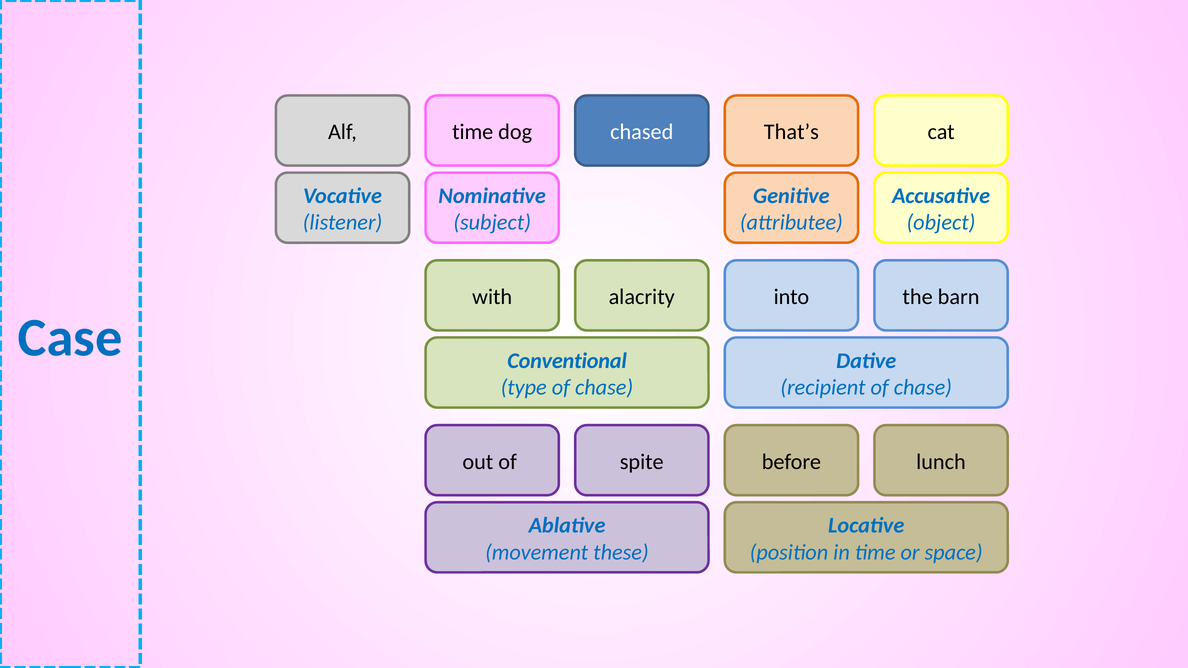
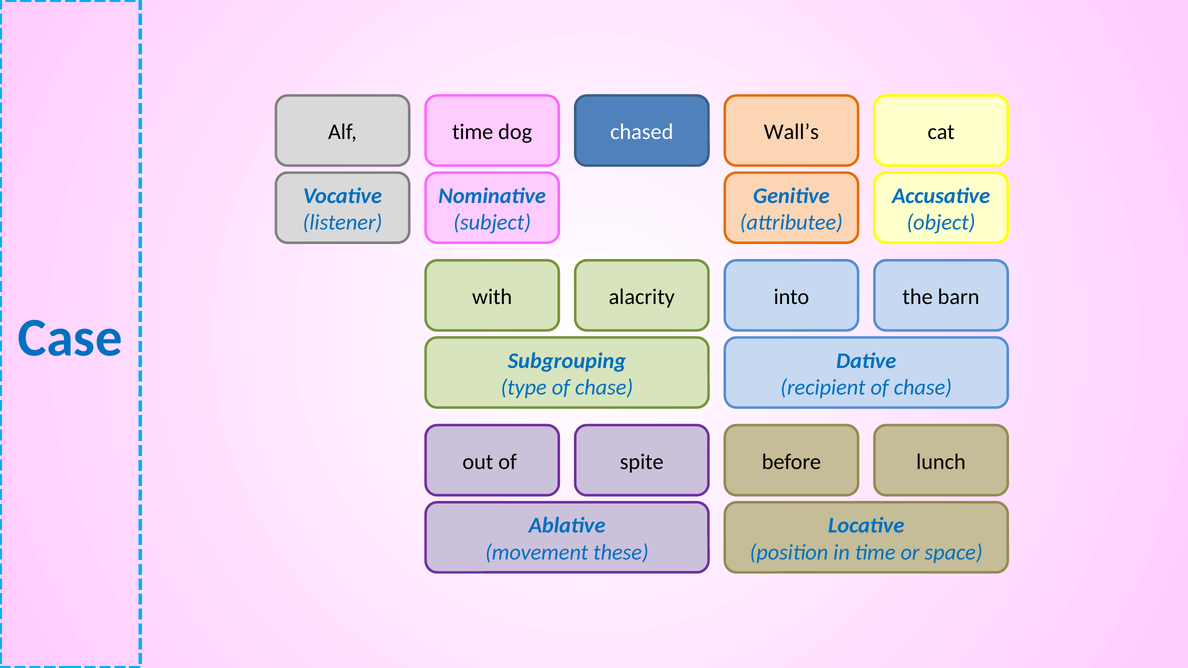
That’s: That’s -> Wall’s (791, 132)
Conventional: Conventional -> Subgrouping (567, 361)
